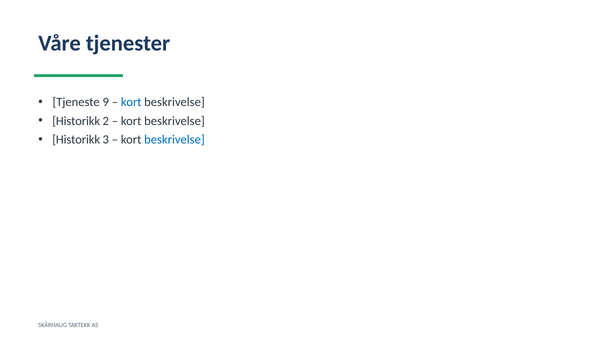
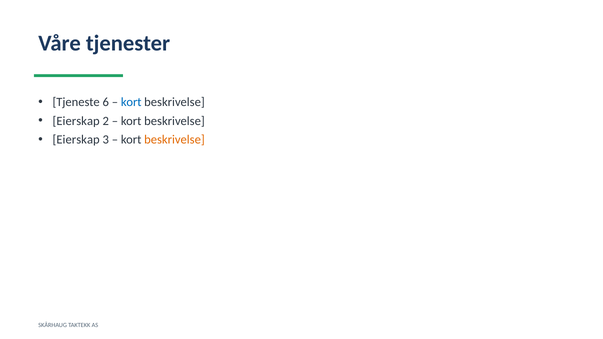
9: 9 -> 6 (106, 102)
Historikk: Historikk -> Eierskap (76, 121)
Historikk: Historikk -> Eierskap (76, 140)
beskrivelse colour: blue -> orange (174, 140)
